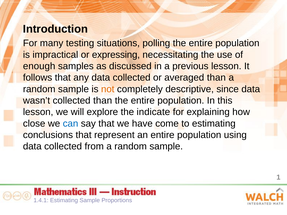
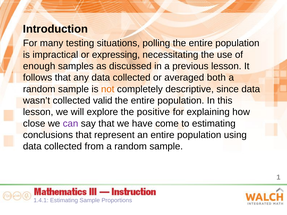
averaged than: than -> both (216, 78)
collected than: than -> valid (103, 101)
indicate: indicate -> positive (153, 112)
can colour: blue -> purple (71, 124)
